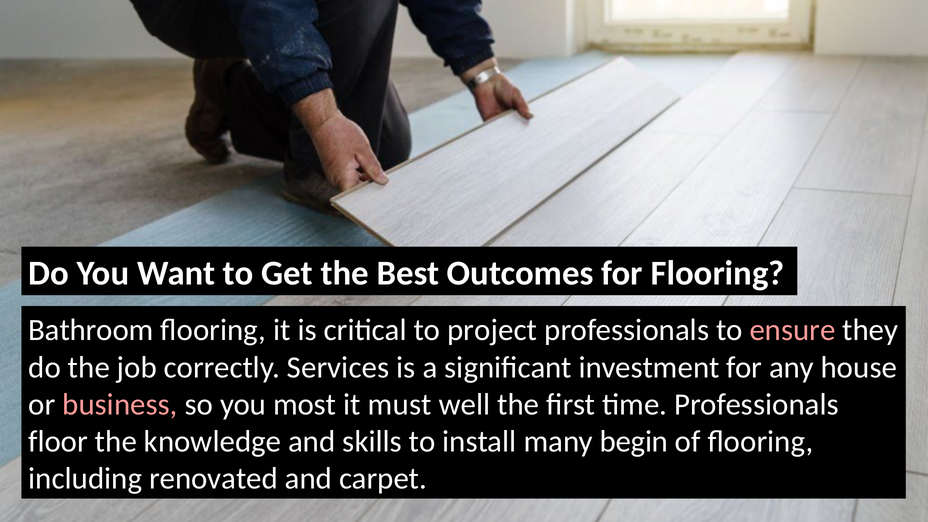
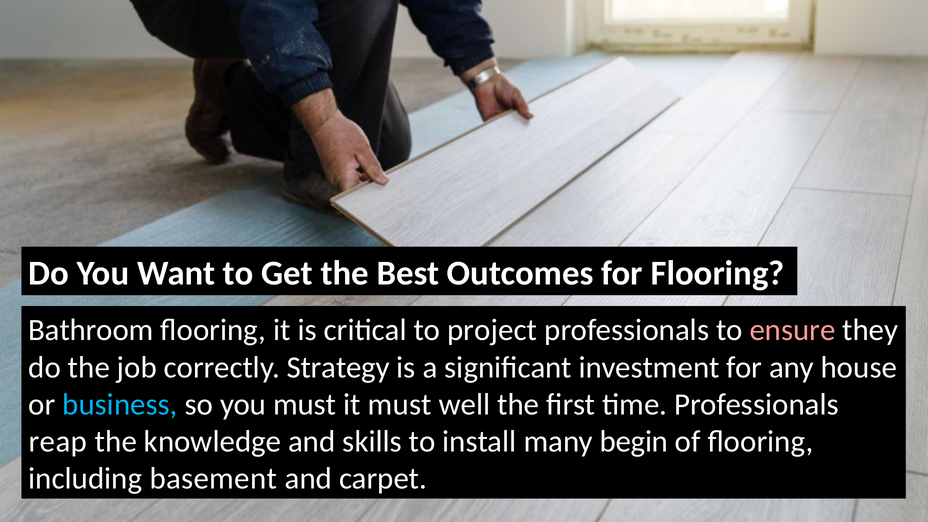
Services: Services -> Strategy (338, 367)
business colour: pink -> light blue (120, 404)
you most: most -> must (305, 404)
floor: floor -> reap (58, 442)
renovated: renovated -> basement (213, 479)
